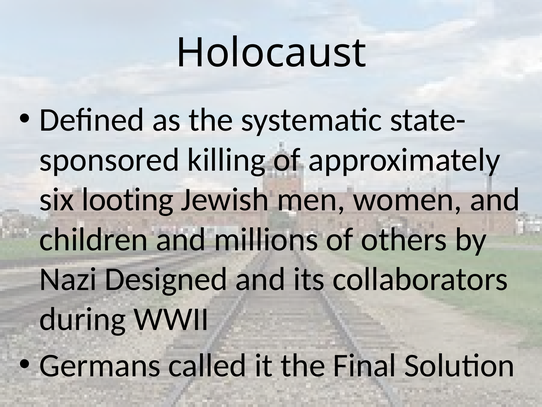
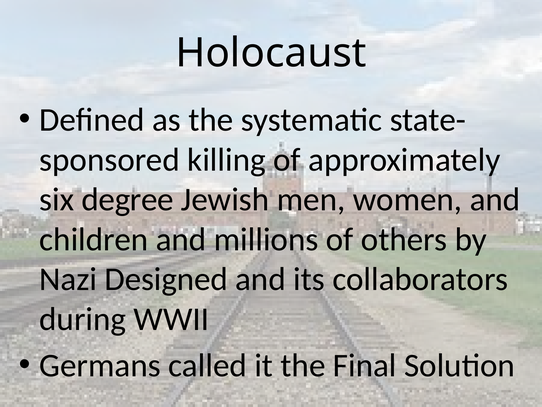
looting: looting -> degree (128, 199)
